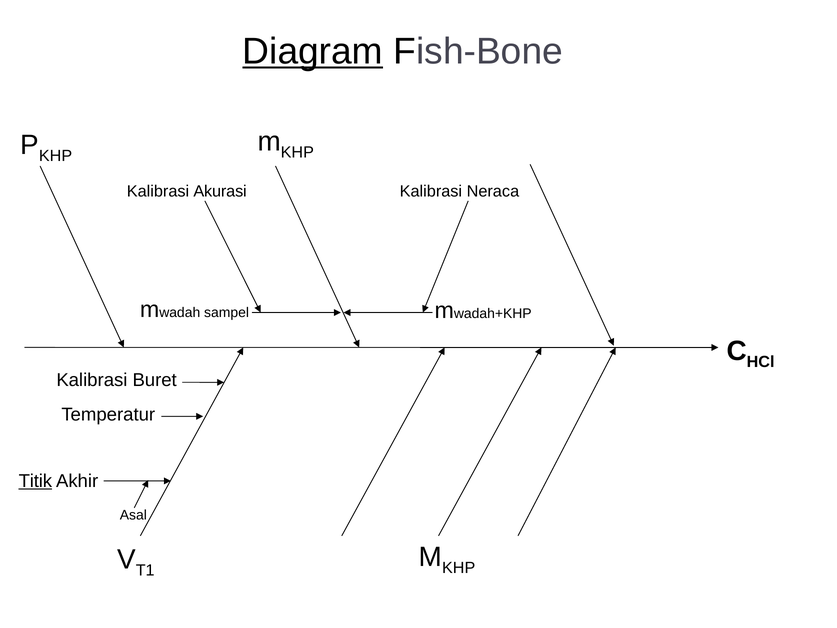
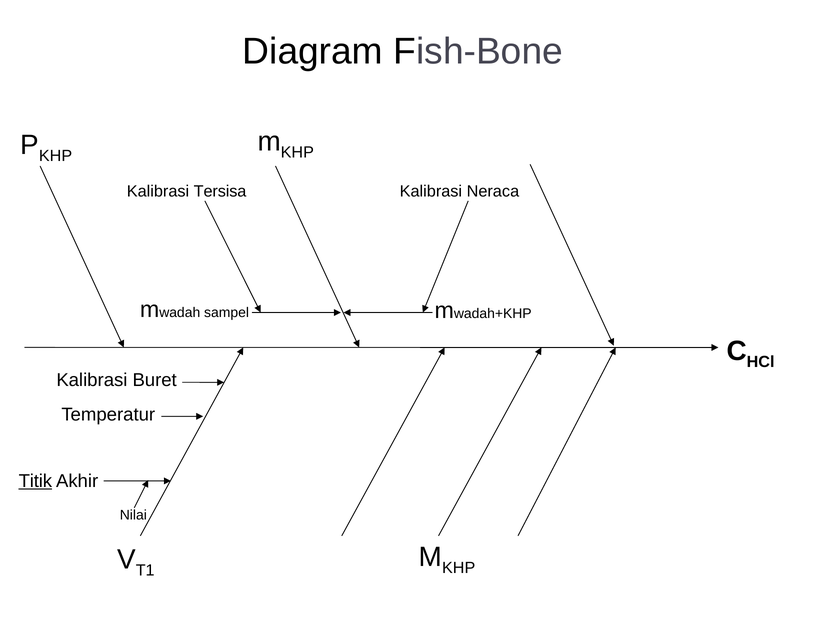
Diagram underline: present -> none (313, 51)
Akurasi: Akurasi -> Tersisa (220, 191)
Asal: Asal -> Nilai (133, 515)
